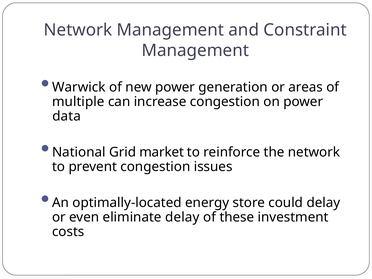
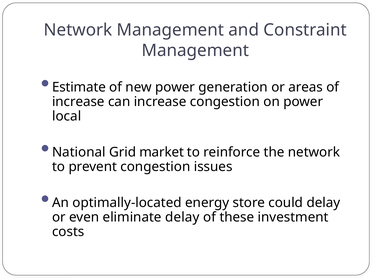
Warwick: Warwick -> Estimate (79, 87)
multiple: multiple -> increase (78, 102)
data: data -> local (67, 116)
